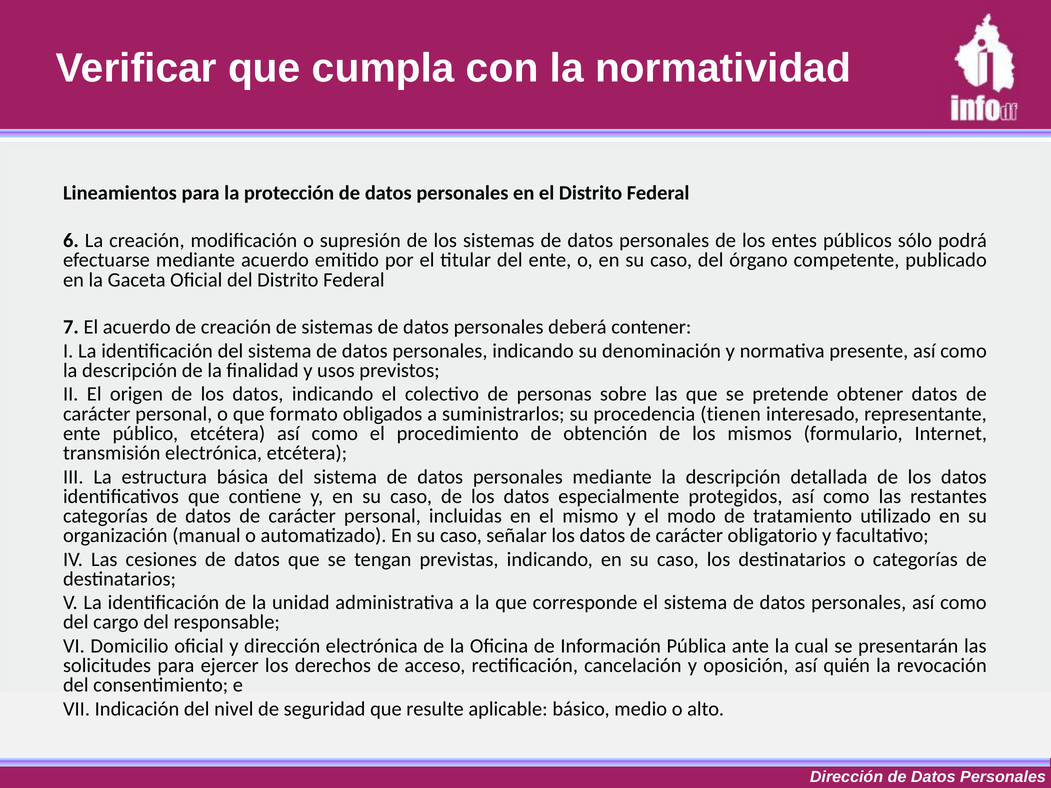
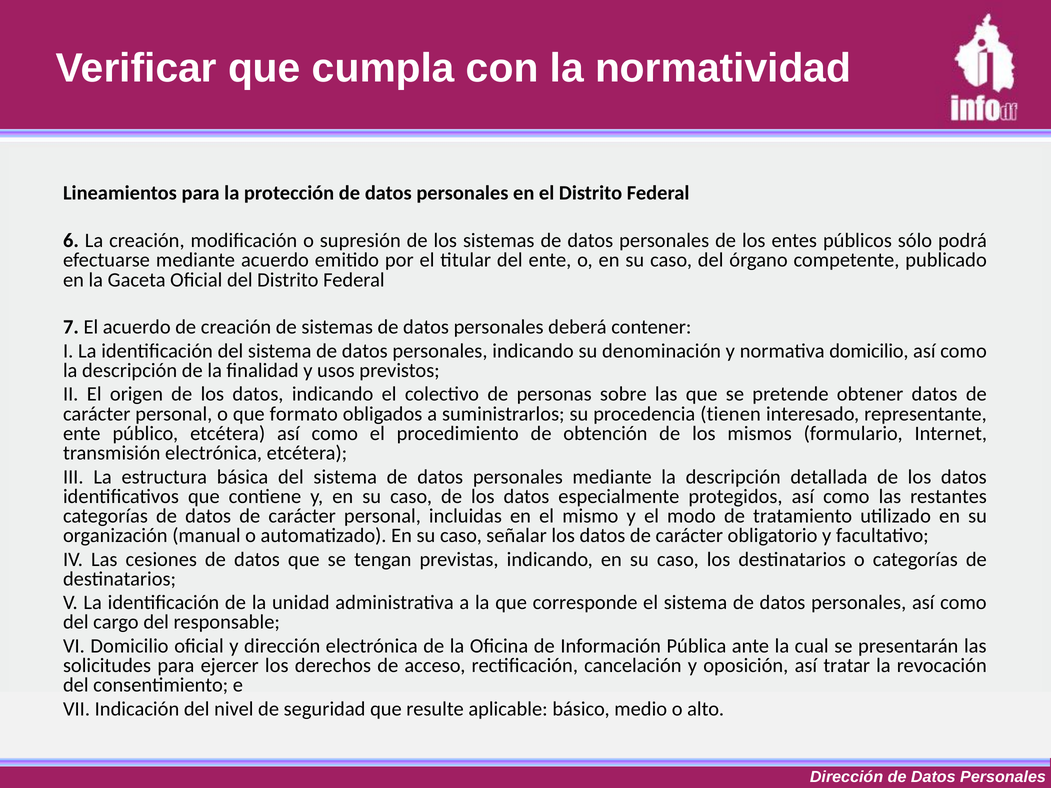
normativa presente: presente -> domicilio (869, 351)
quién: quién -> tratar (847, 666)
